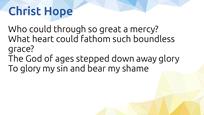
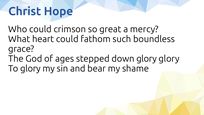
through: through -> crimson (70, 29)
down away: away -> glory (147, 59)
